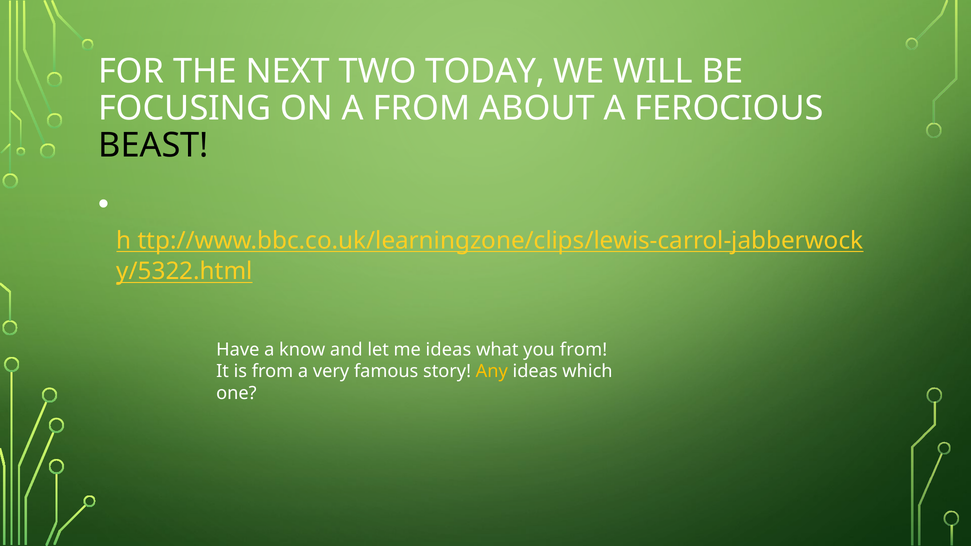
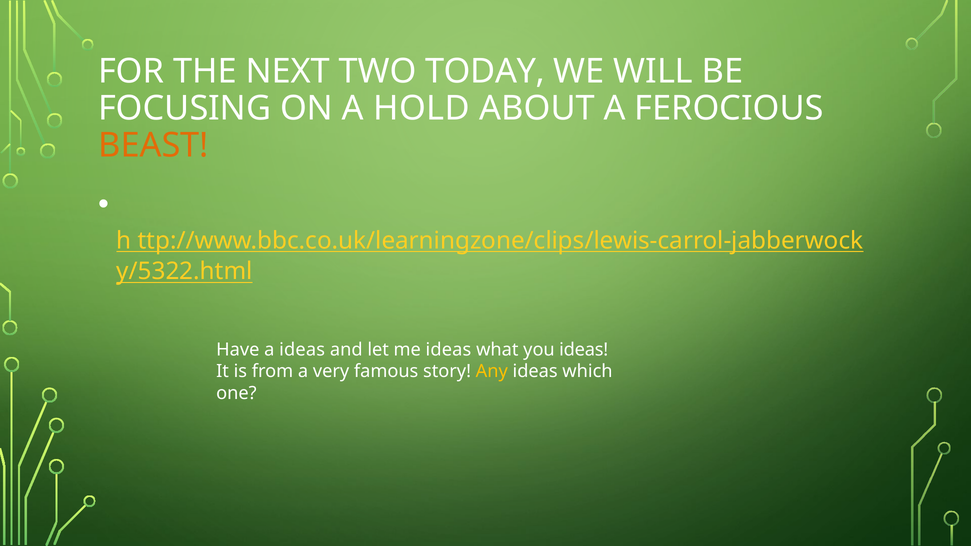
A FROM: FROM -> HOLD (421, 108)
BEAST colour: black -> orange (153, 145)
a know: know -> ideas (302, 350)
you from: from -> ideas (584, 350)
